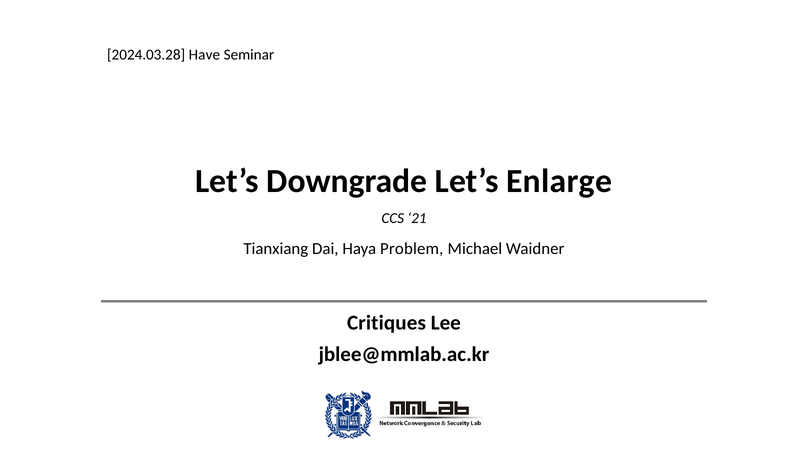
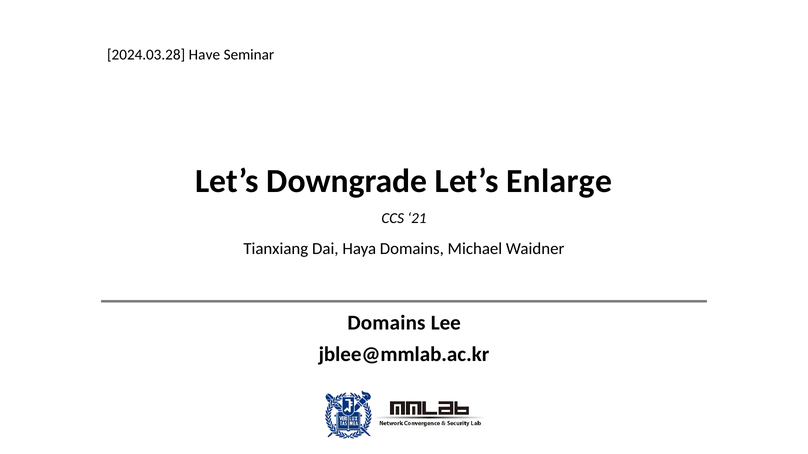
Haya Problem: Problem -> Domains (412, 249)
Critiques: Critiques -> Domains (386, 323)
